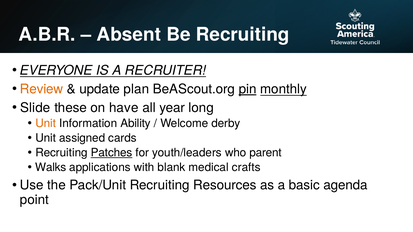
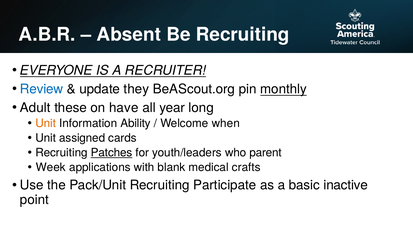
Review colour: orange -> blue (42, 89)
plan: plan -> they (136, 89)
pin underline: present -> none (248, 89)
Slide: Slide -> Adult (35, 108)
derby: derby -> when (226, 124)
Walks: Walks -> Week (51, 168)
Resources: Resources -> Participate (225, 185)
agenda: agenda -> inactive (346, 185)
